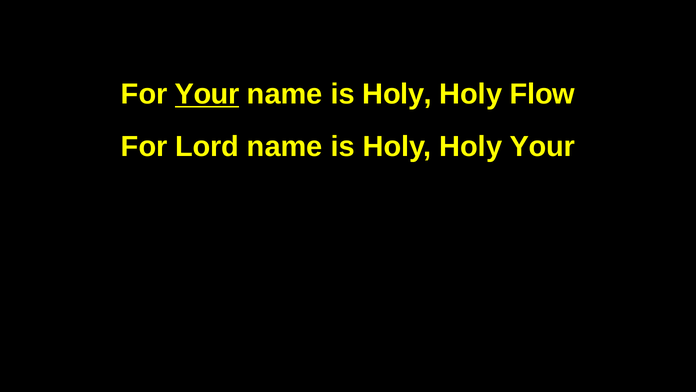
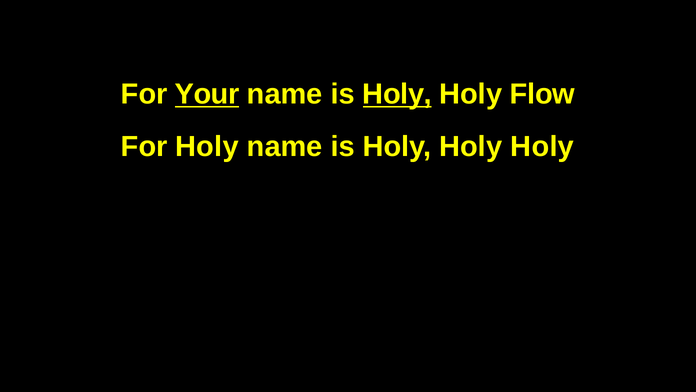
Holy underline: none -> present (397, 94)
For Lord: Lord -> Holy (207, 146)
Holy Holy Your: Your -> Holy (542, 146)
